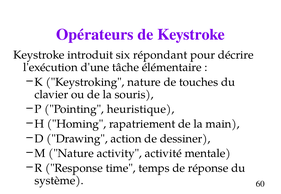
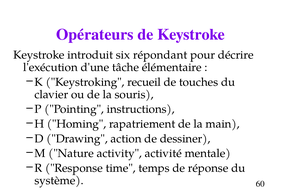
Keystroking nature: nature -> recueil (144, 82)
heuristique: heuristique -> instructions (141, 109)
